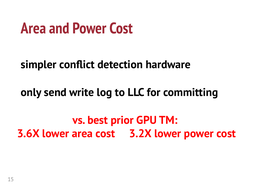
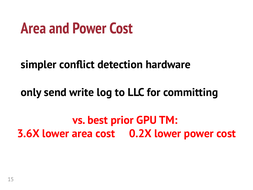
3.2X: 3.2X -> 0.2X (140, 133)
